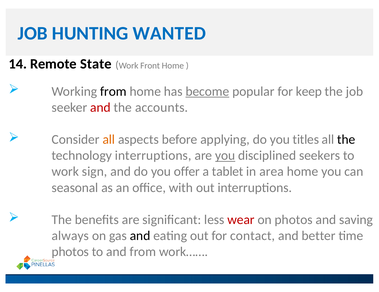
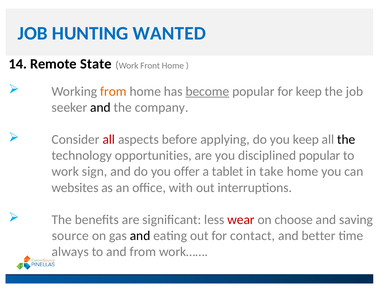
from colour: black -> orange (113, 92)
and colour: red -> black (100, 108)
accounts: accounts -> company (162, 108)
all colour: orange -> red (109, 140)
you titles: titles -> keep (306, 140)
technology interruptions: interruptions -> opportunities (153, 156)
you underline: present -> none (225, 156)
disciplined seekers: seekers -> popular (320, 156)
area: area -> take (272, 172)
seasonal: seasonal -> websites (75, 188)
on photos: photos -> choose (294, 220)
always: always -> source (70, 236)
photos: photos -> always (70, 253)
